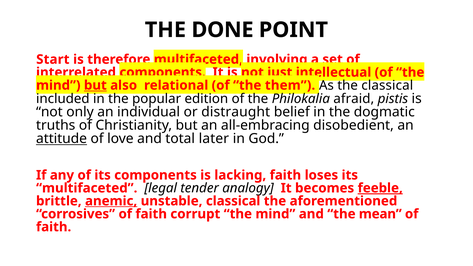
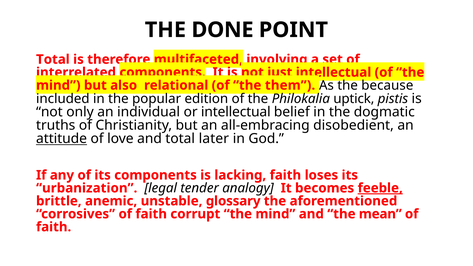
Start: Start -> Total (53, 59)
but underline: present -> none (95, 85)
the classical: classical -> because (387, 85)
afraid: afraid -> uptick (354, 99)
or distraught: distraught -> intellectual (236, 112)
multifaceted: multifaceted -> urbanization (87, 188)
anemic underline: present -> none (111, 201)
unstable classical: classical -> glossary (233, 201)
